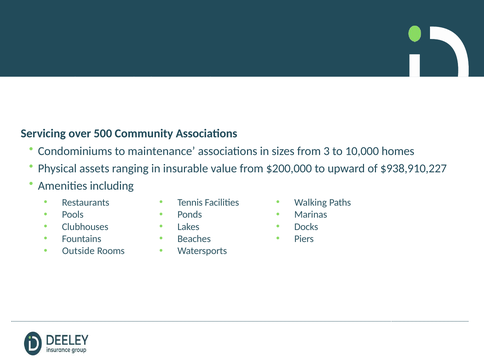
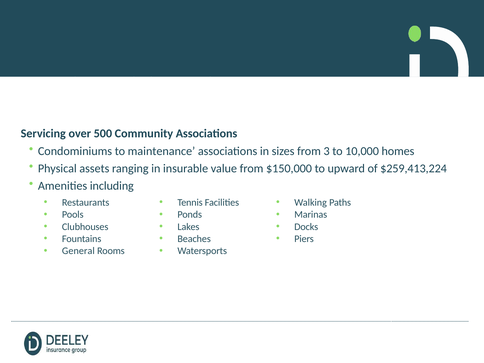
$200,000: $200,000 -> $150,000 (289, 168)
$938,910,227: $938,910,227 -> $259,413,224 (414, 168)
Outside: Outside -> General (78, 251)
